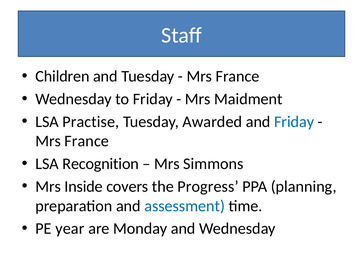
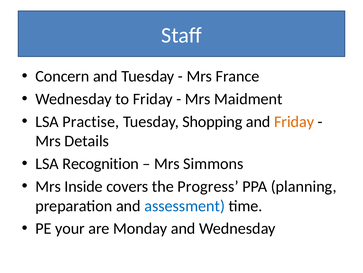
Children: Children -> Concern (62, 76)
Awarded: Awarded -> Shopping (212, 121)
Friday colour: blue -> orange (294, 121)
France: France -> Details (87, 141)
year: year -> your (70, 228)
